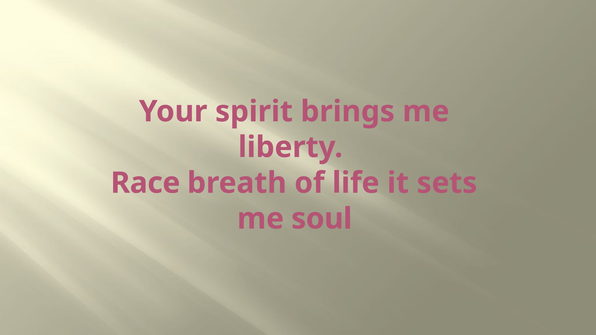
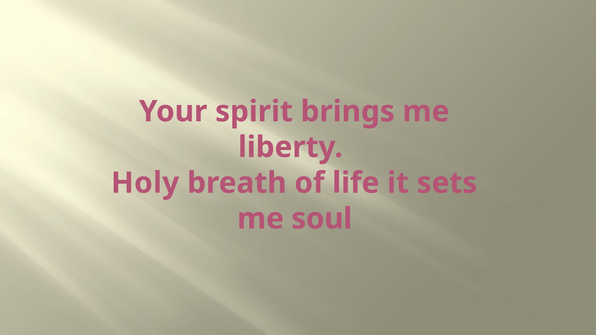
Race: Race -> Holy (145, 183)
